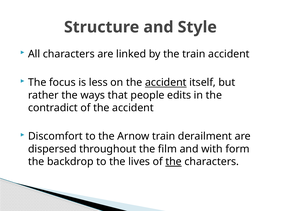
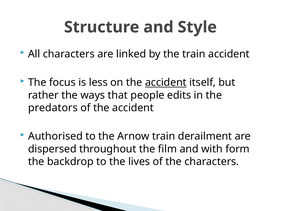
contradict: contradict -> predators (53, 108)
Discomfort: Discomfort -> Authorised (55, 136)
the underline: present -> none (174, 161)
